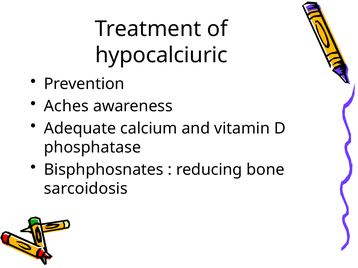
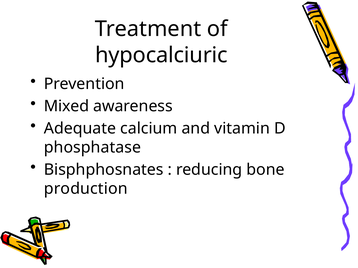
Aches: Aches -> Mixed (66, 106)
sarcoidosis: sarcoidosis -> production (86, 189)
